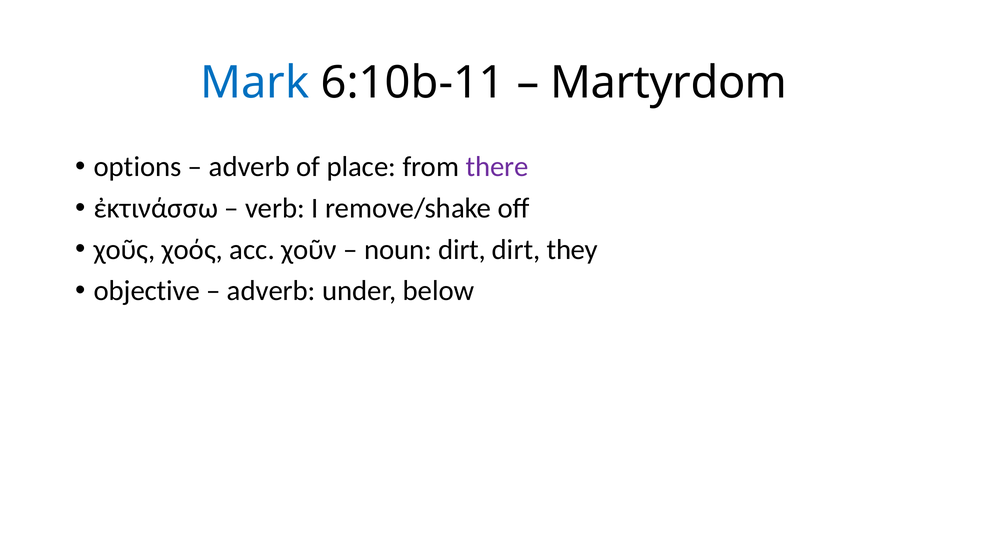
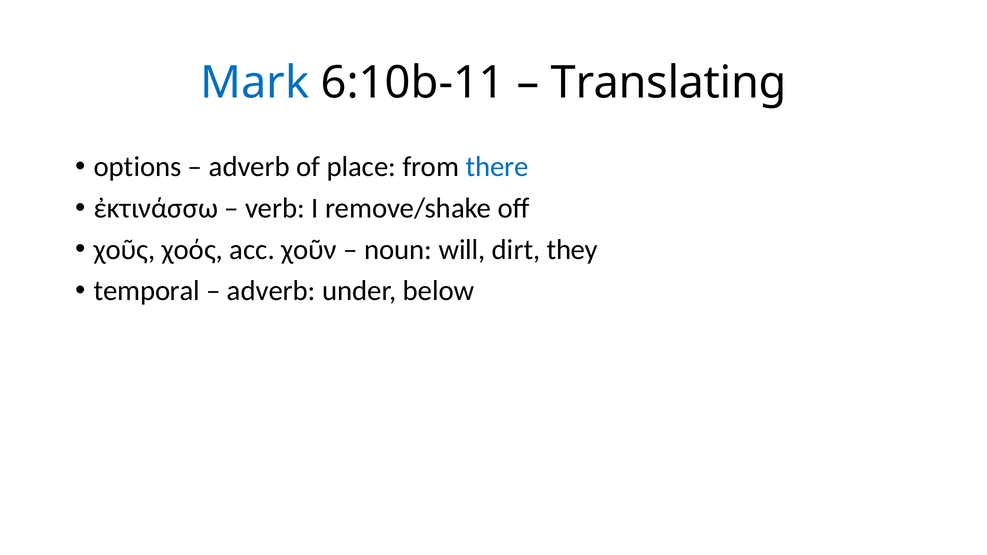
Martyrdom: Martyrdom -> Translating (669, 83)
there colour: purple -> blue (497, 167)
noun dirt: dirt -> will (462, 250)
objective: objective -> temporal (147, 291)
